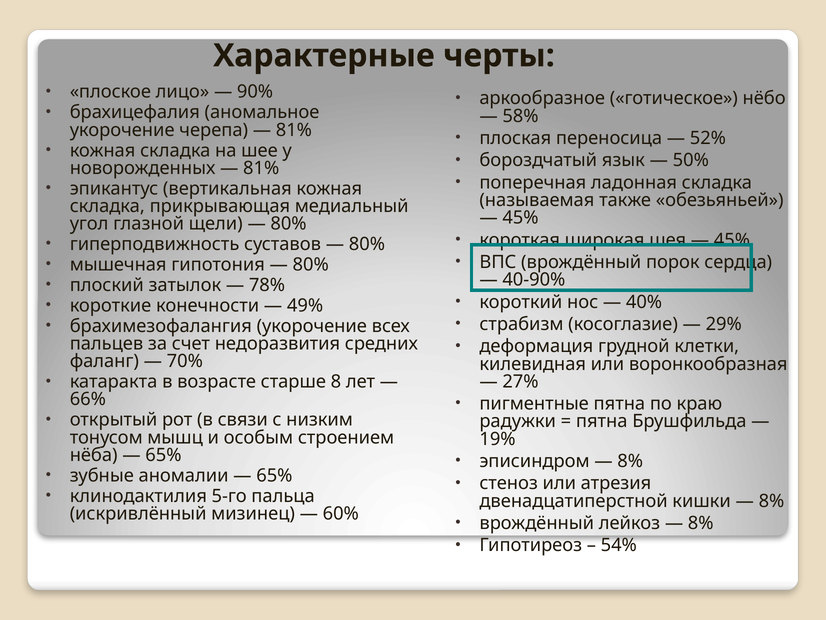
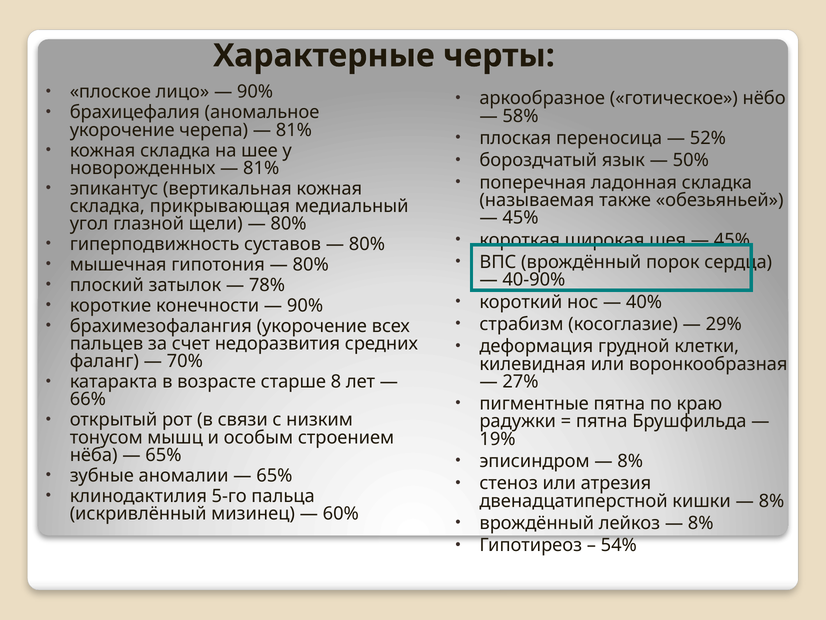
49%: 49% -> 90% (305, 305)
